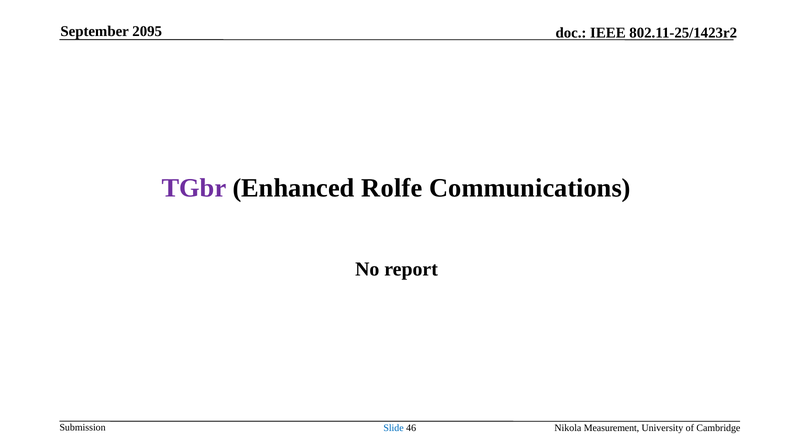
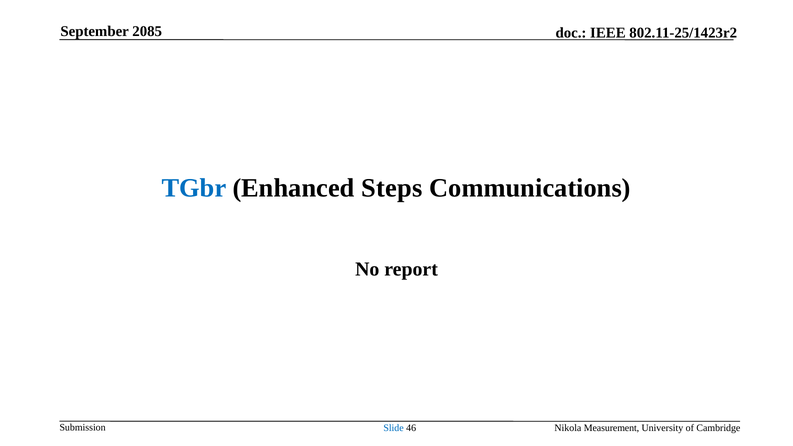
2095: 2095 -> 2085 (147, 32)
TGbr colour: purple -> blue (194, 188)
Rolfe: Rolfe -> Steps (392, 188)
